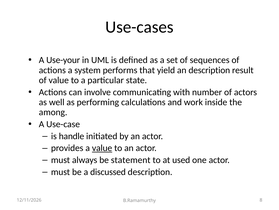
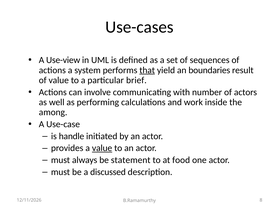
Use-your: Use-your -> Use-view (63, 60)
that underline: none -> present (147, 70)
an description: description -> boundaries (209, 70)
state: state -> brief (136, 80)
used: used -> food (181, 159)
